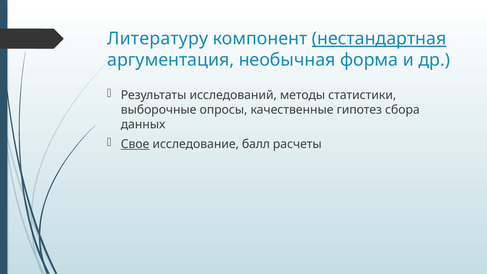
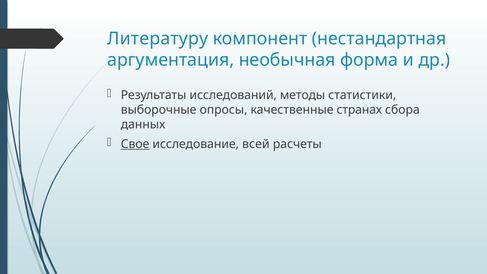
нестандартная underline: present -> none (379, 39)
гипотез: гипотез -> странах (359, 110)
балл: балл -> всей (256, 144)
